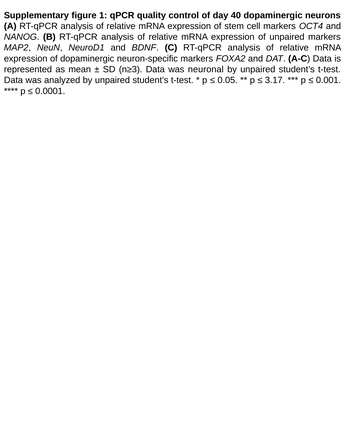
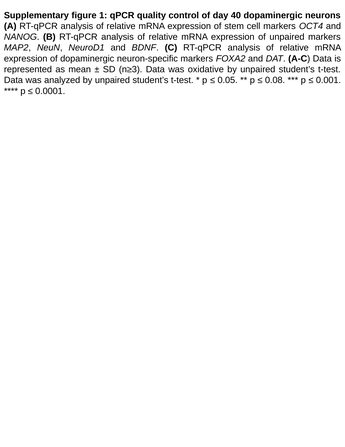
neuronal: neuronal -> oxidative (206, 69)
3.17: 3.17 -> 0.08 (275, 80)
